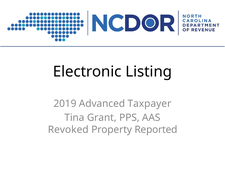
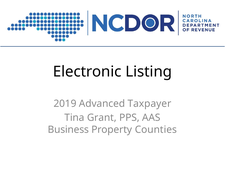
Revoked: Revoked -> Business (68, 129)
Reported: Reported -> Counties (156, 129)
